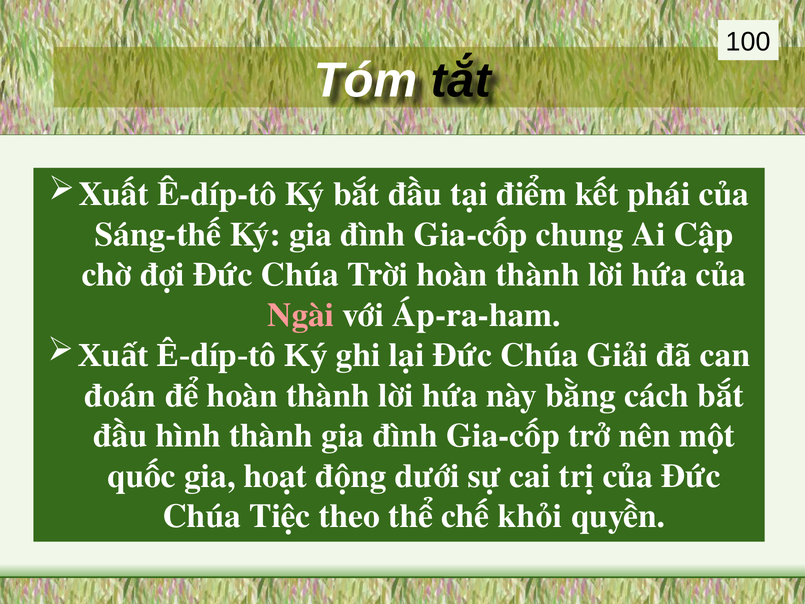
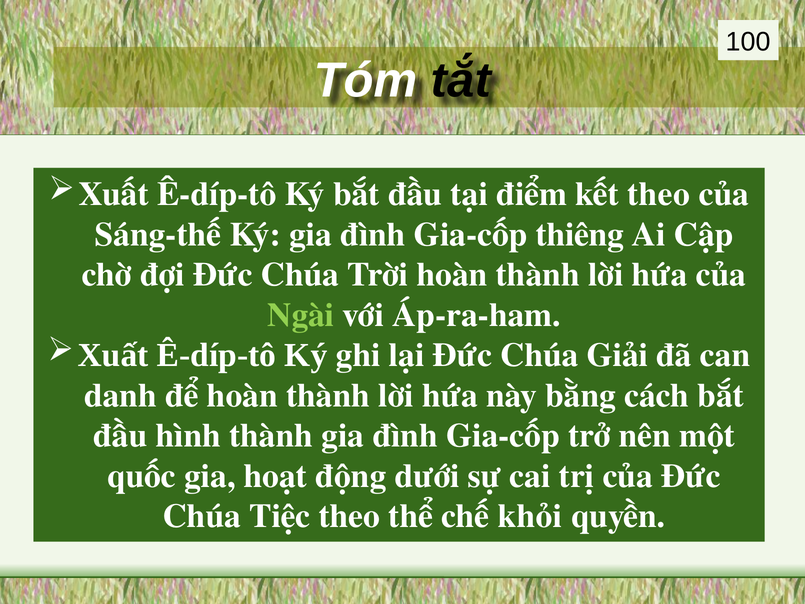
kết phái: phái -> theo (659, 194)
chung: chung -> thiêng (580, 234)
Ngài colour: pink -> light green (301, 315)
đoán: đoán -> danh (120, 395)
